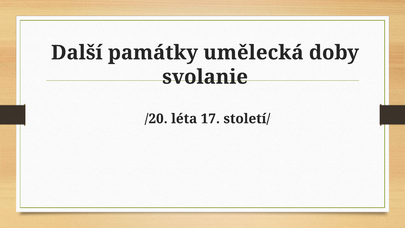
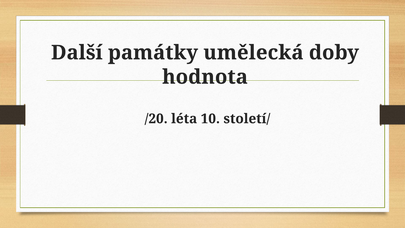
svolanie: svolanie -> hodnota (205, 77)
17: 17 -> 10 (210, 119)
